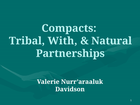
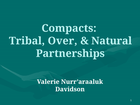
With: With -> Over (63, 41)
